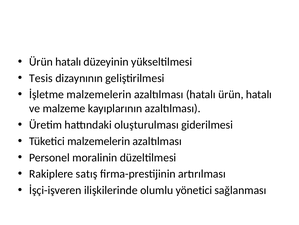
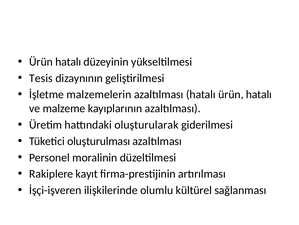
oluşturulması: oluşturulması -> oluşturularak (146, 124)
Tüketici malzemelerin: malzemelerin -> oluşturulması (99, 141)
satış: satış -> kayıt (87, 173)
yönetici: yönetici -> kültürel (194, 190)
